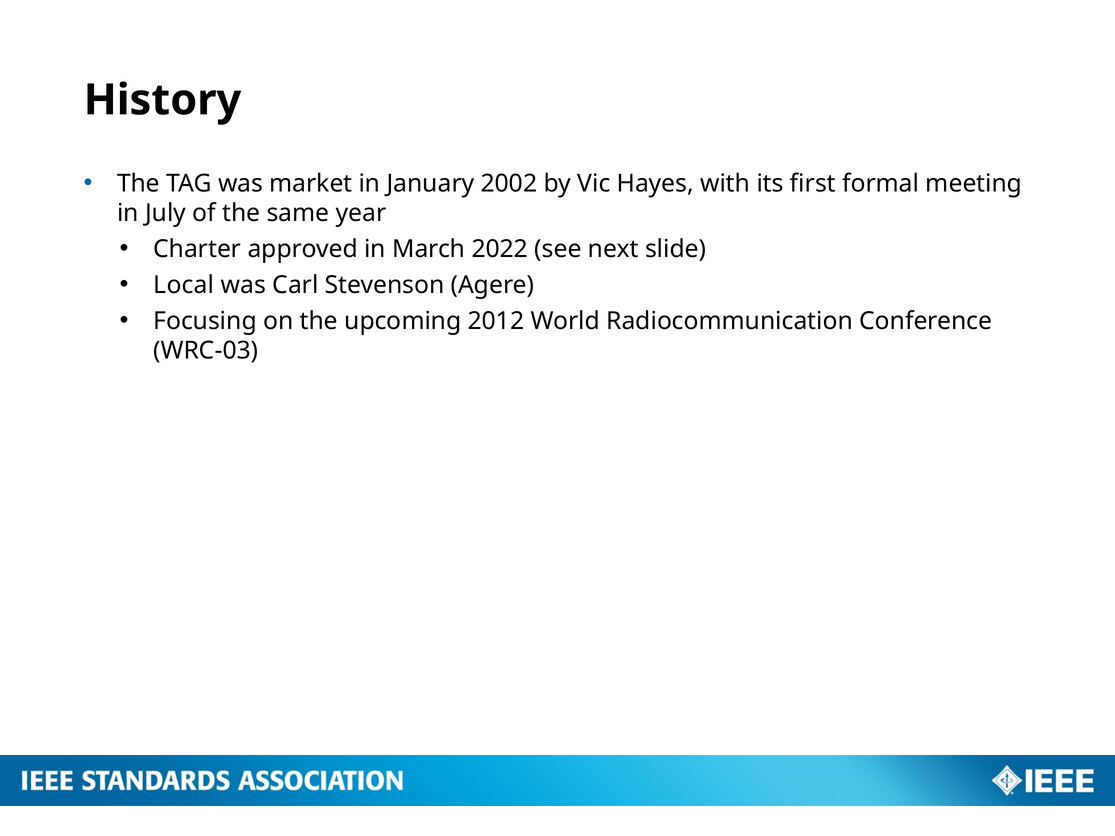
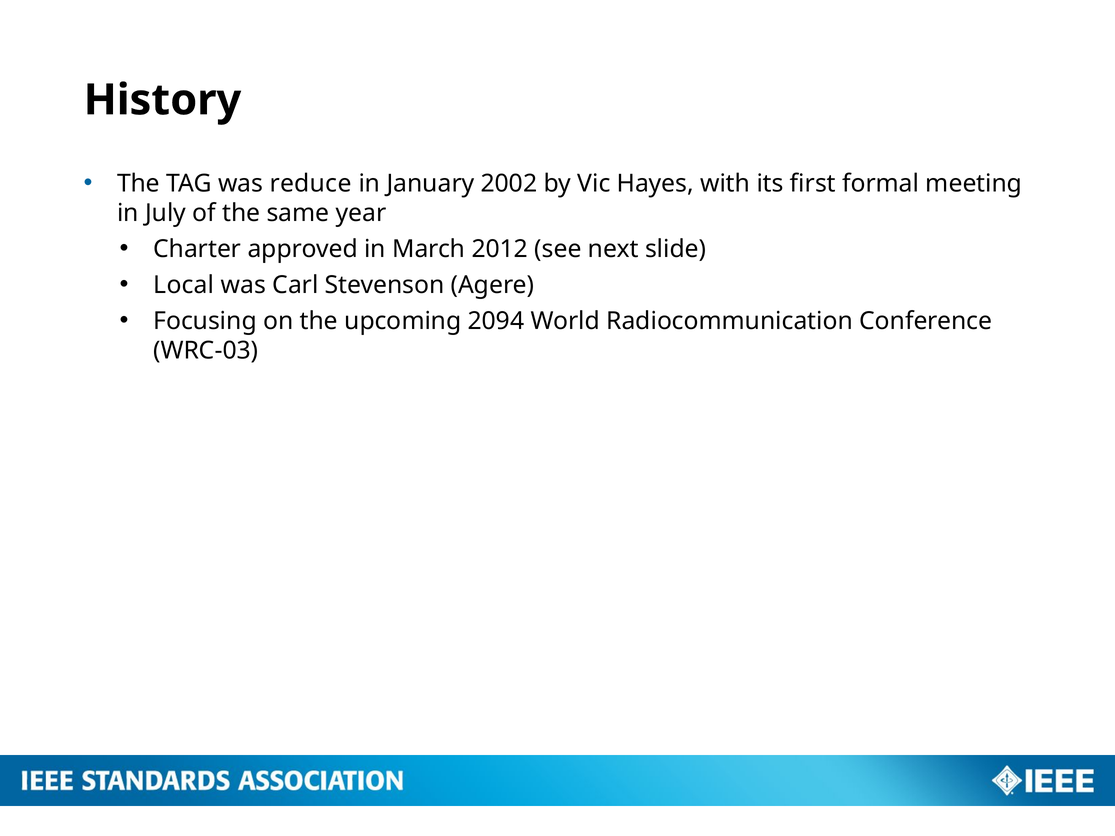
market: market -> reduce (311, 183)
2022: 2022 -> 2012 (500, 249)
2012: 2012 -> 2094 (496, 321)
